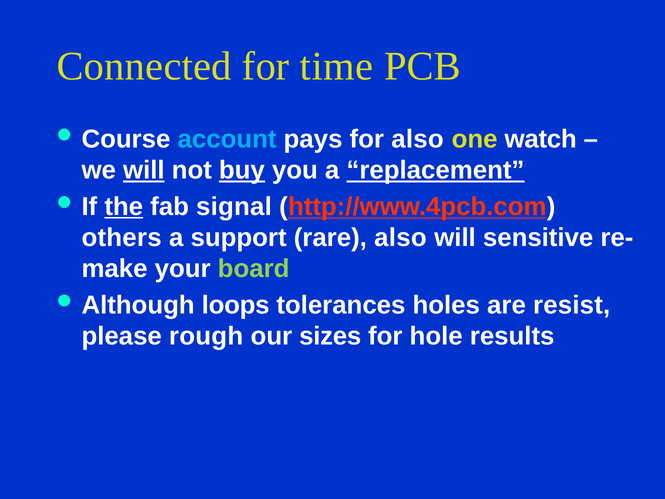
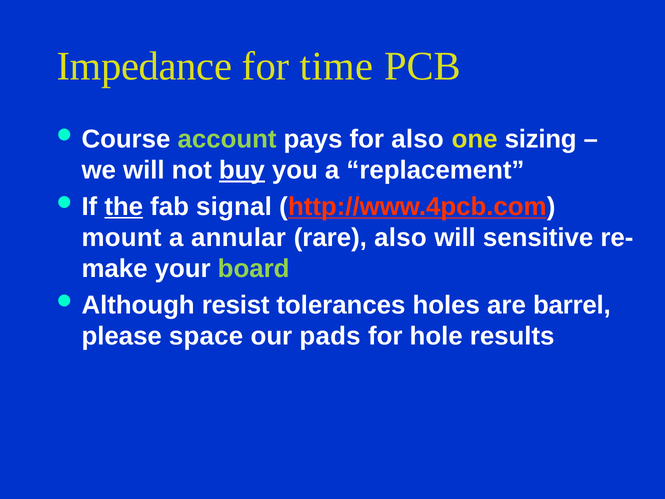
Connected: Connected -> Impedance (144, 66)
account colour: light blue -> light green (227, 139)
watch: watch -> sizing (541, 139)
will underline: present -> none (144, 170)
replacement underline: present -> none (435, 170)
others: others -> mount (122, 238)
support: support -> annular (238, 238)
loops: loops -> resist (236, 305)
resist: resist -> barrel (572, 305)
rough: rough -> space (206, 336)
sizes: sizes -> pads (330, 336)
